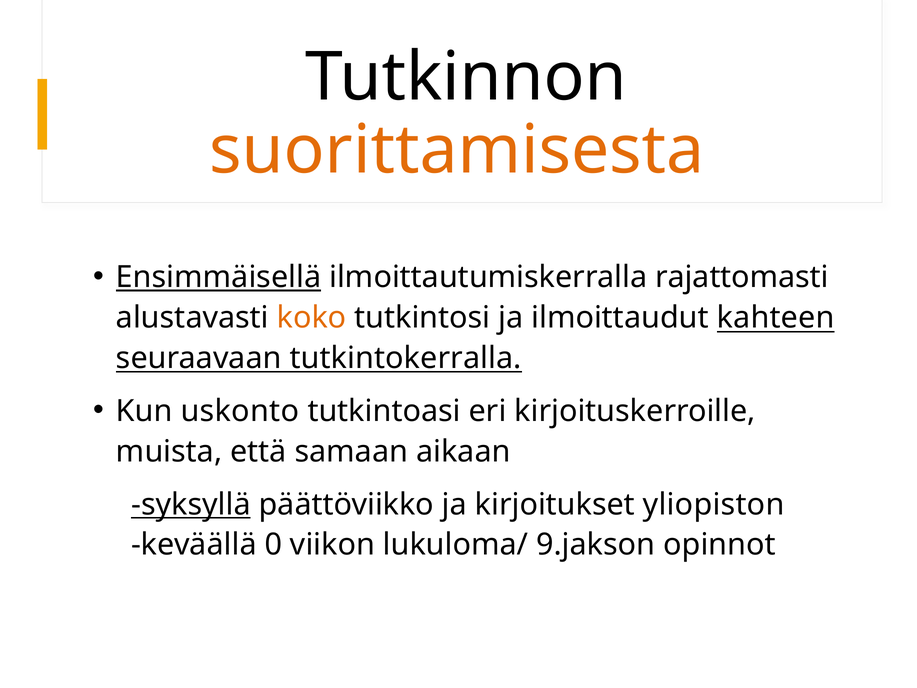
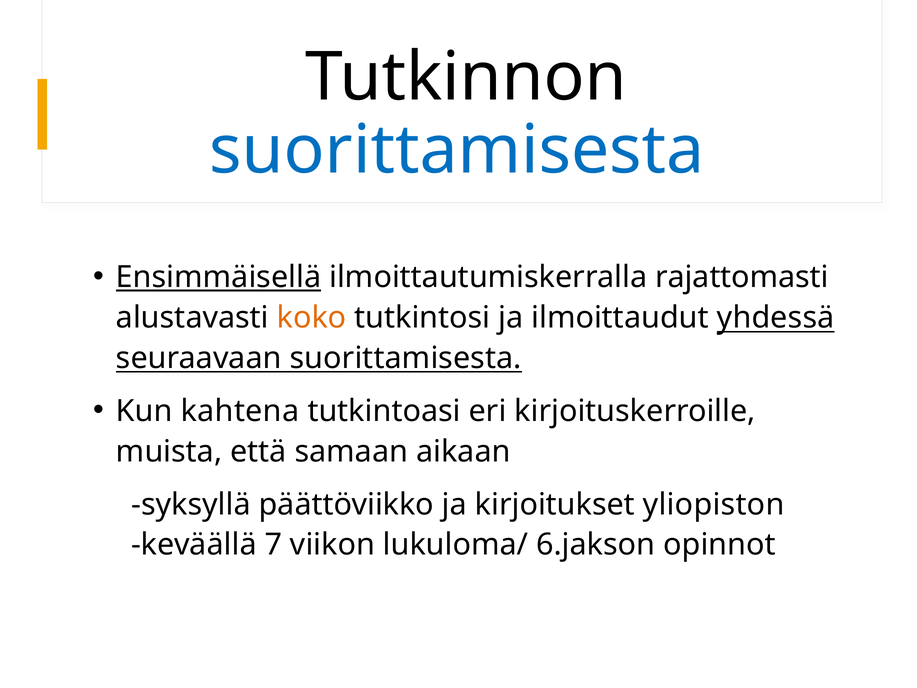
suorittamisesta colour: orange -> blue (457, 150)
kahteen: kahteen -> yhdessä (776, 318)
seuraavaan tutkintokerralla: tutkintokerralla -> suorittamisesta (406, 358)
uskonto: uskonto -> kahtena (240, 411)
syksyllä underline: present -> none (191, 504)
0: 0 -> 7 (273, 545)
9.jakson: 9.jakson -> 6.jakson (596, 545)
